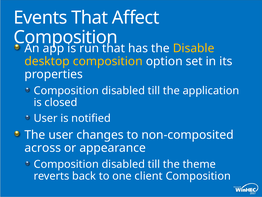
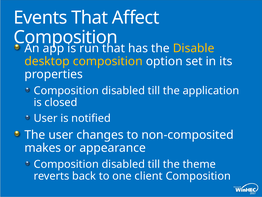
across: across -> makes (43, 148)
